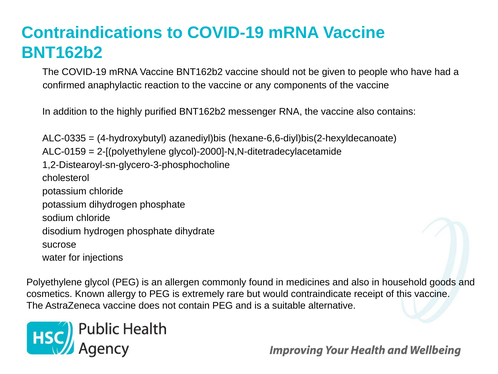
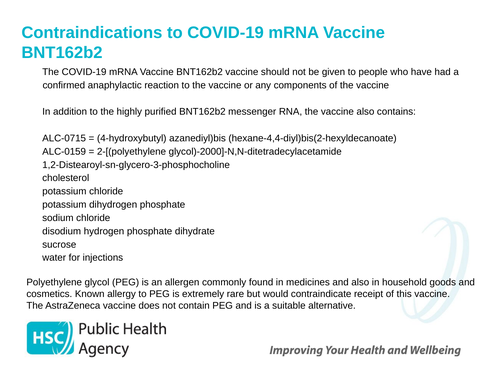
ALC-0335: ALC-0335 -> ALC-0715 (64, 138)
hexane-6,6-diyl)bis(2-hexyldecanoate: hexane-6,6-diyl)bis(2-hexyldecanoate -> hexane-4,4-diyl)bis(2-hexyldecanoate (313, 138)
